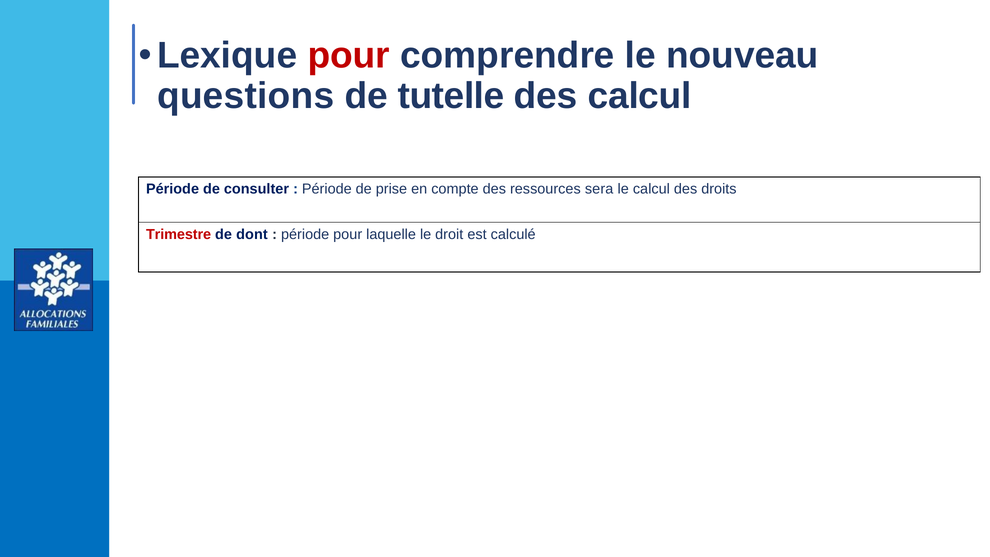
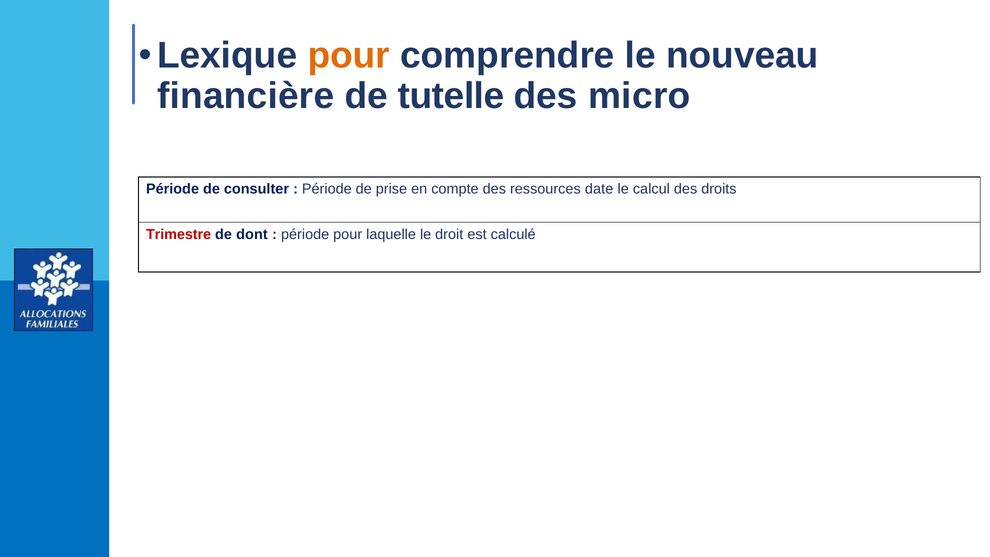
pour colour: red -> orange (349, 56)
questions: questions -> financière (246, 96)
des calcul: calcul -> micro (639, 96)
sera: sera -> date (599, 189)
